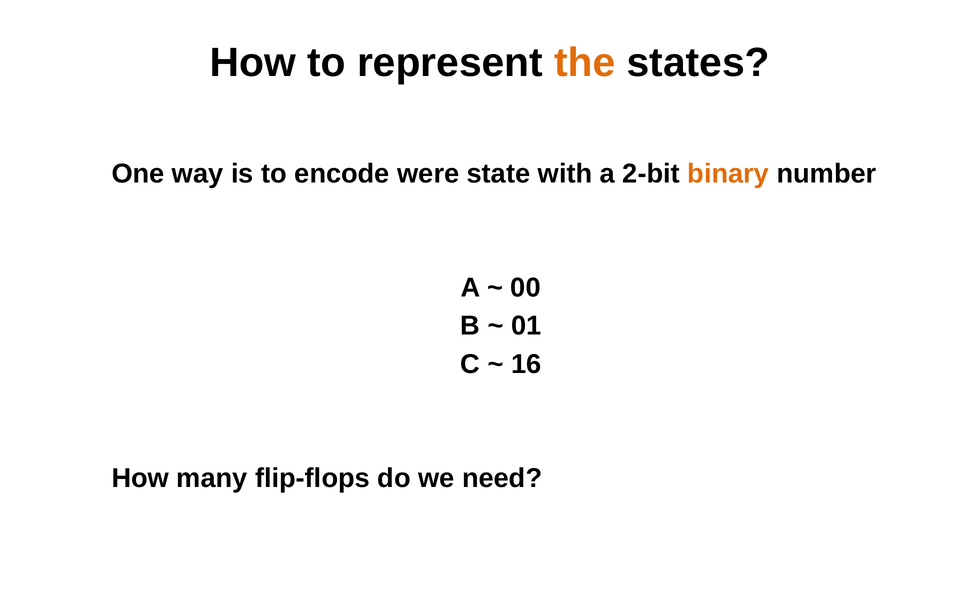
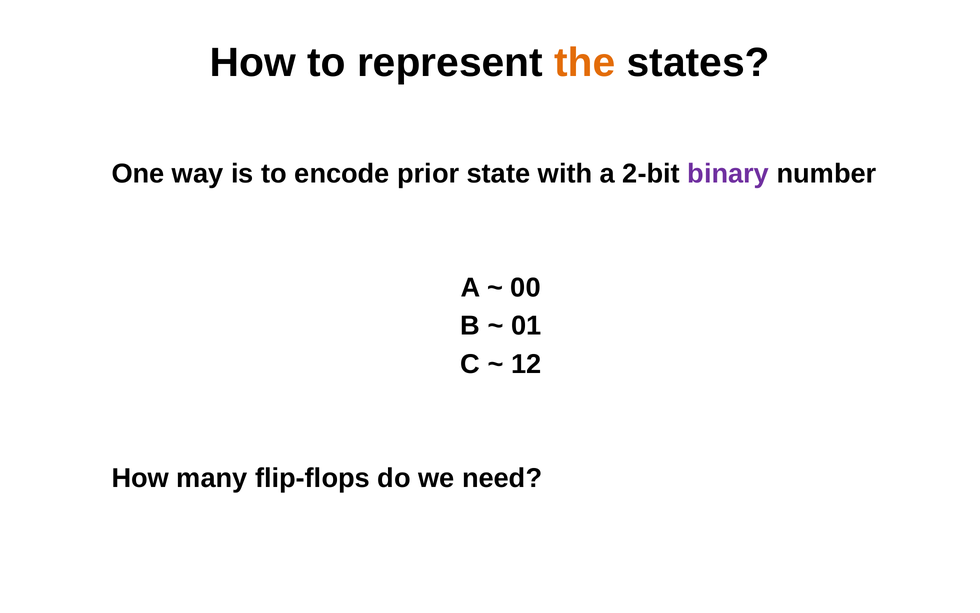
were: were -> prior (428, 173)
binary colour: orange -> purple (728, 173)
16: 16 -> 12 (526, 364)
